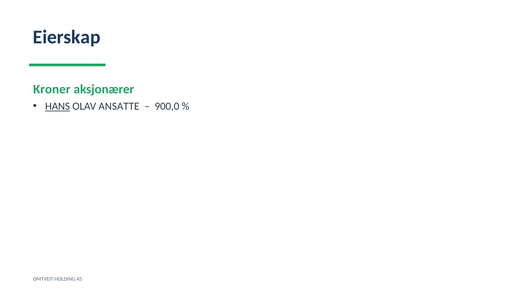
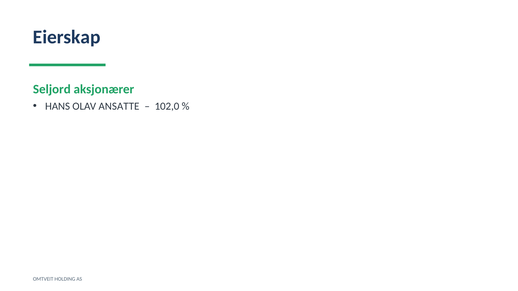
Kroner: Kroner -> Seljord (52, 89)
HANS underline: present -> none (58, 107)
900,0: 900,0 -> 102,0 (167, 107)
